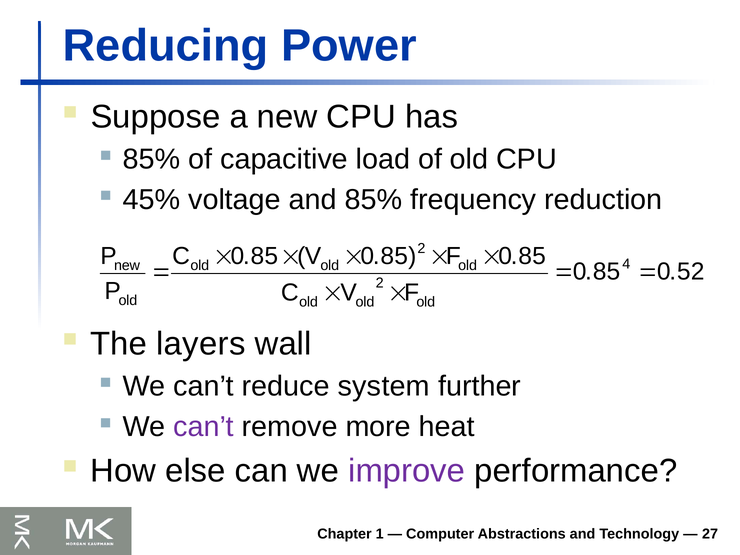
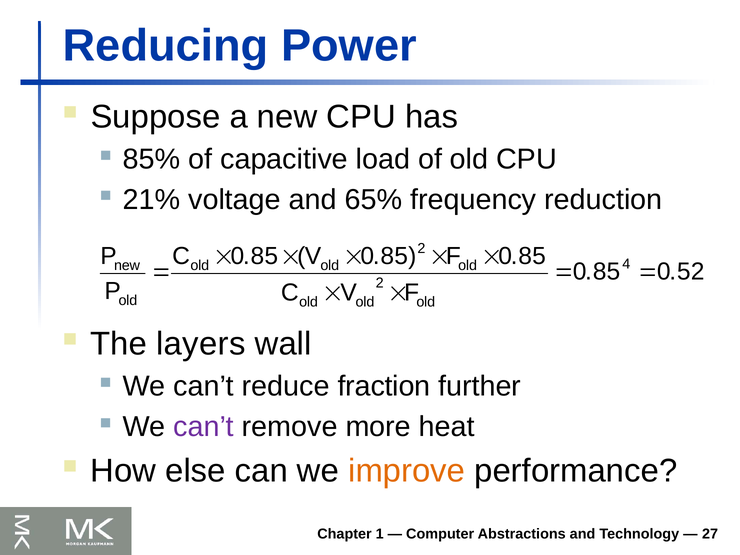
45%: 45% -> 21% (152, 200)
and 85%: 85% -> 65% (373, 200)
system: system -> fraction (384, 386)
improve colour: purple -> orange (407, 471)
